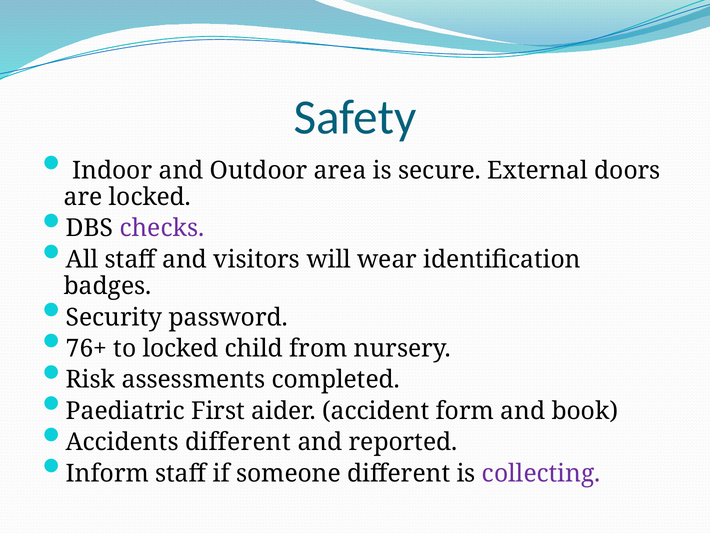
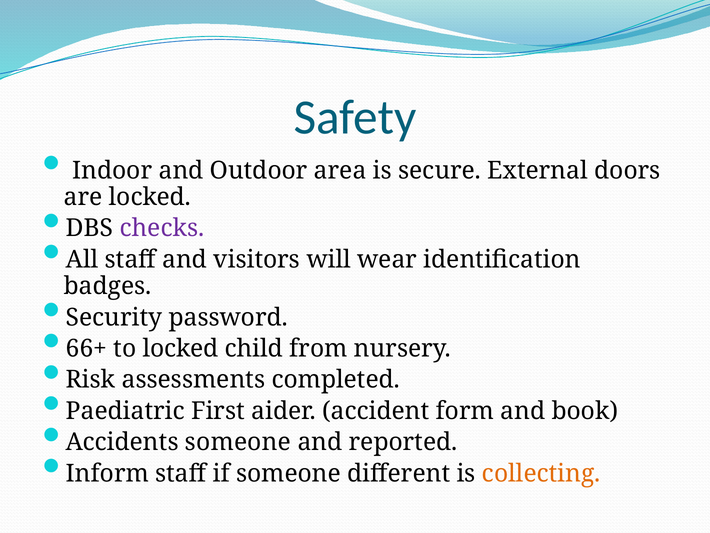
76+: 76+ -> 66+ (87, 348)
Accidents different: different -> someone (238, 442)
collecting colour: purple -> orange (541, 473)
